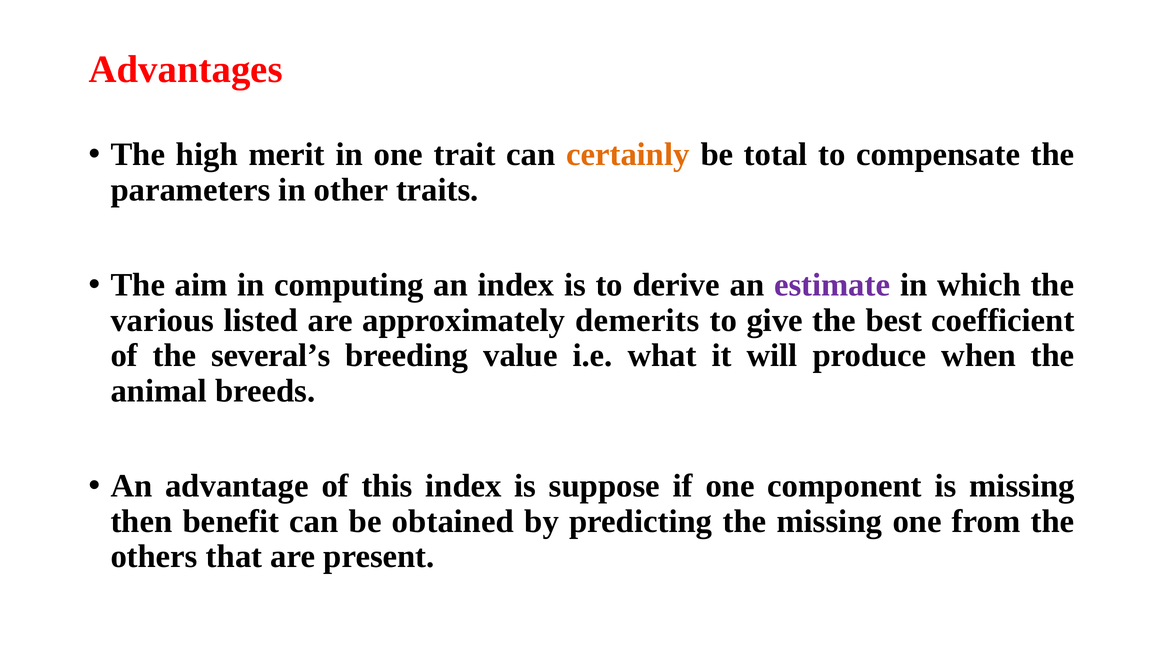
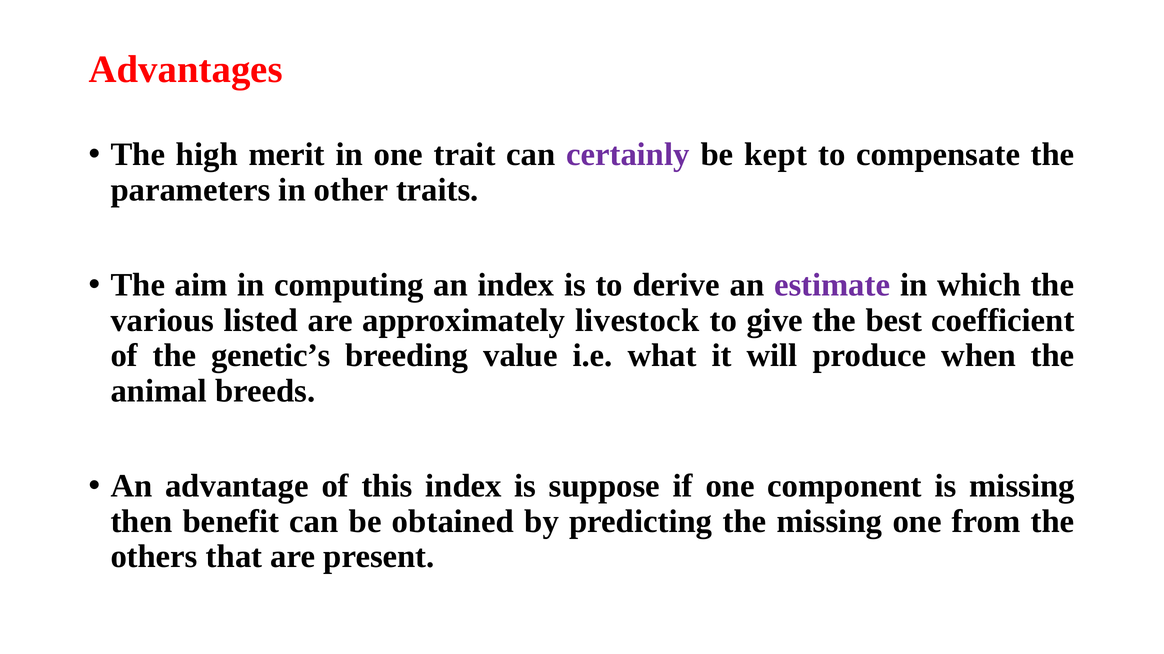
certainly colour: orange -> purple (628, 155)
total: total -> kept (776, 155)
demerits: demerits -> livestock (637, 321)
several’s: several’s -> genetic’s (271, 356)
